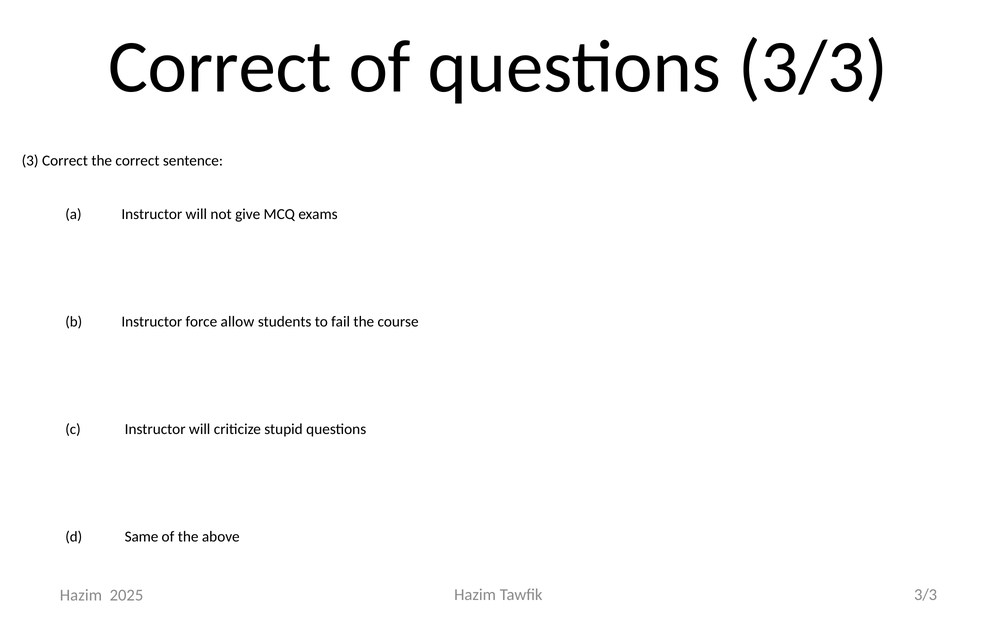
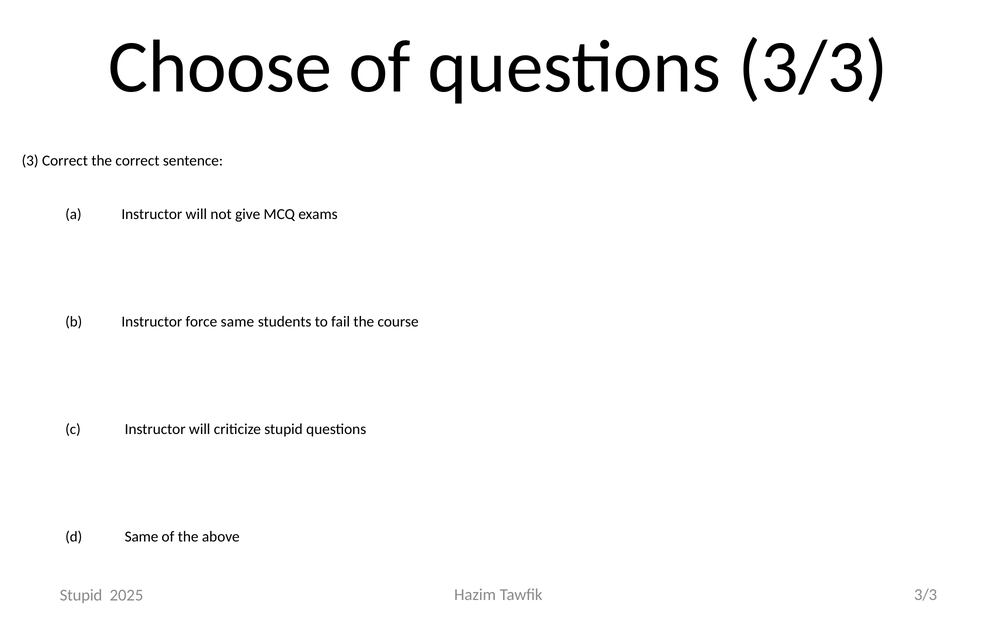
Correct: Correct -> Choose (220, 67)
force allow: allow -> same (237, 322)
Hazim: Hazim -> Stupid (81, 595)
